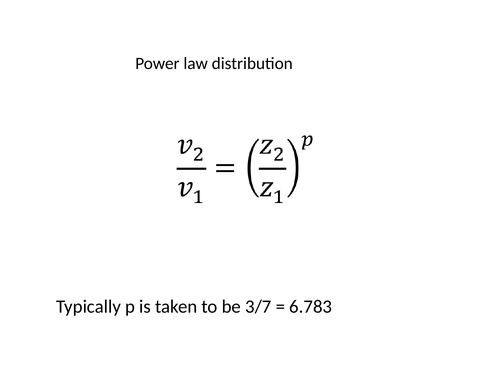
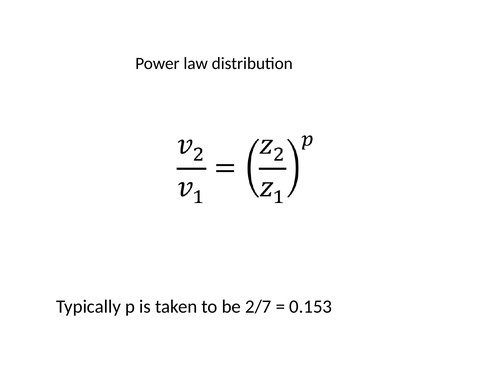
3/7: 3/7 -> 2/7 (258, 306)
6.783: 6.783 -> 0.153 (311, 306)
